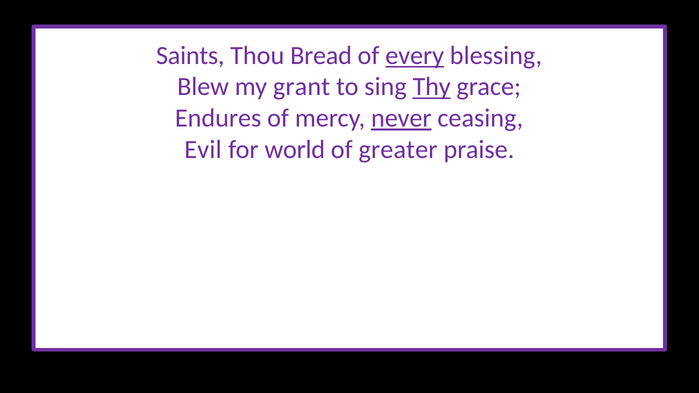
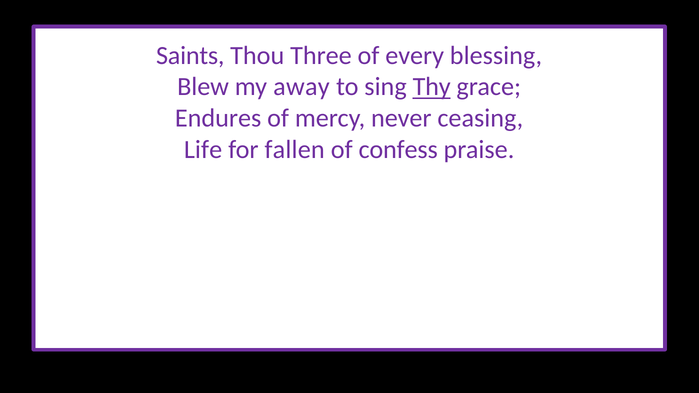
Bread: Bread -> Three (321, 55)
every underline: present -> none (415, 55)
grant: grant -> away (301, 87)
never underline: present -> none (401, 118)
Evil: Evil -> Life (203, 150)
world: world -> fallen (295, 150)
greater: greater -> confess (398, 150)
